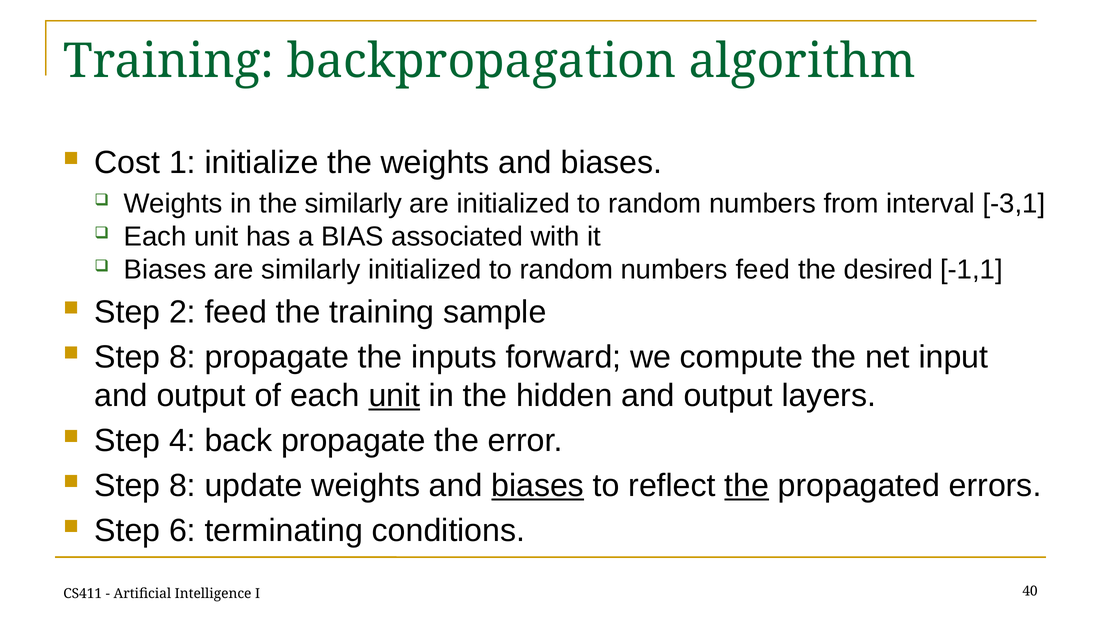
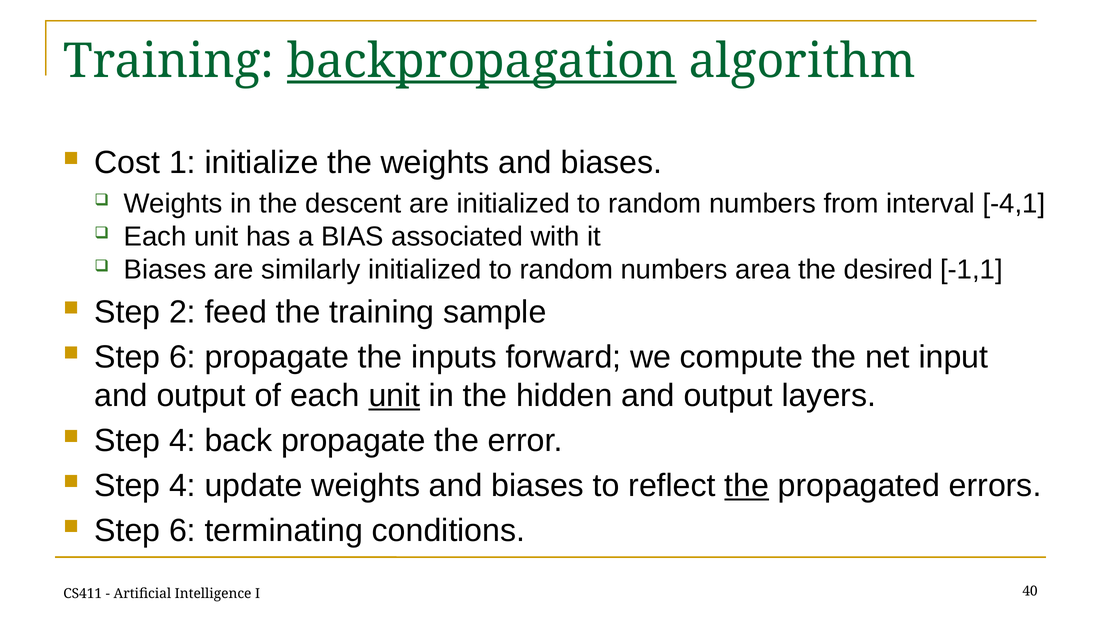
backpropagation underline: none -> present (482, 62)
the similarly: similarly -> descent (353, 204)
-3,1: -3,1 -> -4,1 (1014, 204)
numbers feed: feed -> area (763, 270)
8: 8 -> 6 (182, 358)
8: 8 -> 4 (182, 486)
biases underline: present -> none (538, 486)
